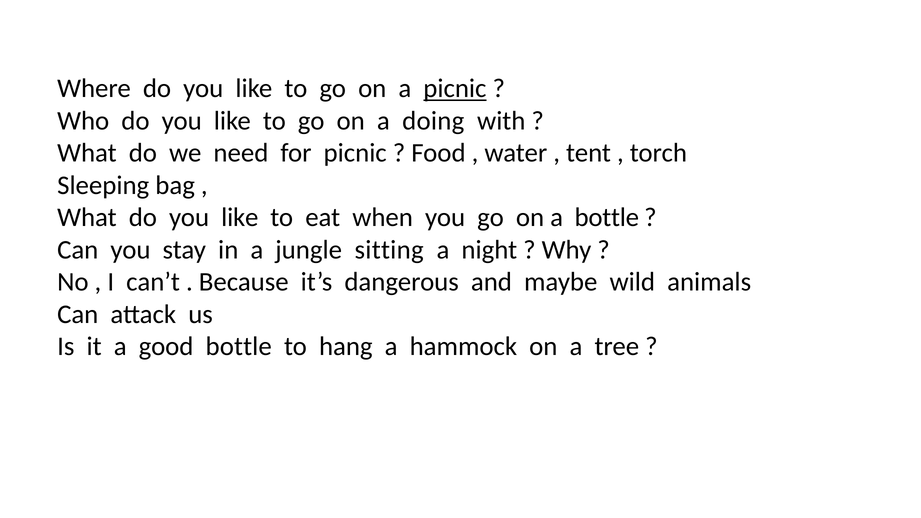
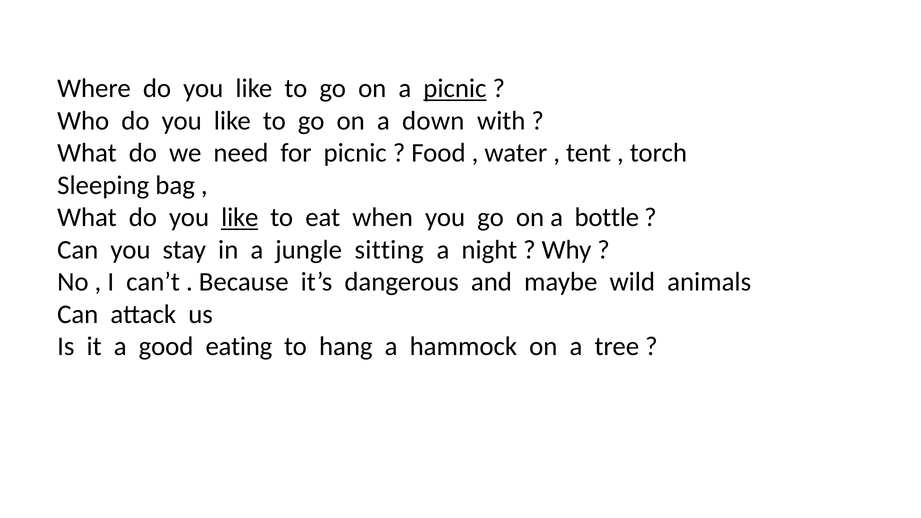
doing: doing -> down (433, 121)
like underline: none -> present (240, 218)
good bottle: bottle -> eating (239, 347)
